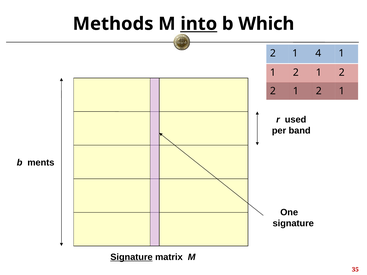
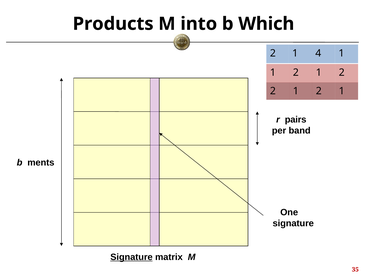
Methods: Methods -> Products (113, 24)
into underline: present -> none (199, 24)
used: used -> pairs (296, 120)
